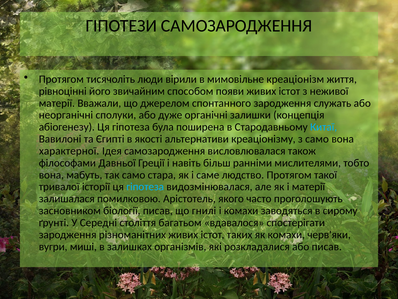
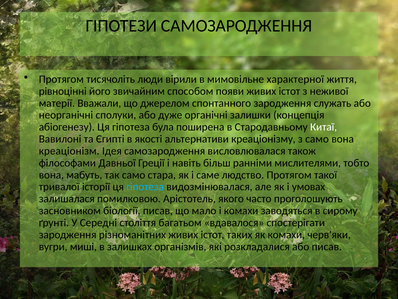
креаціонізм: креаціонізм -> характерної (295, 79)
Китаї colour: light blue -> white (324, 127)
характерної: характерної -> креаціонізм (69, 151)
і матерії: матерії -> умовах (309, 187)
гнилі: гнилі -> мало (204, 210)
